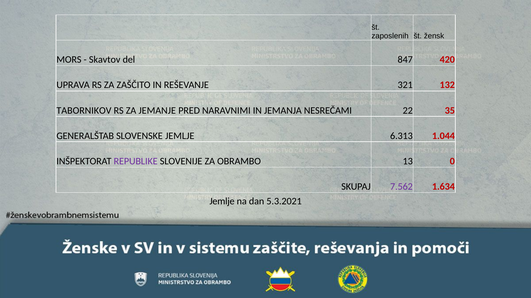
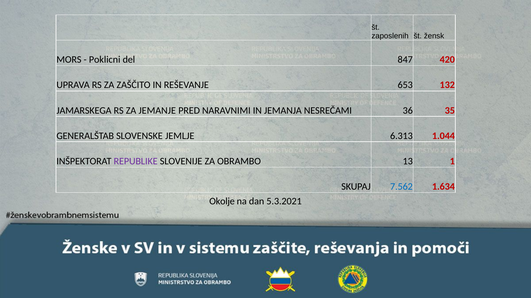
Skavtov: Skavtov -> Poklicni (105, 60)
321: 321 -> 653 (405, 85)
TABORNIKOV: TABORNIKOV -> JAMARSKEGA (84, 111)
22: 22 -> 36 (408, 111)
0: 0 -> 1 (452, 162)
7.562 colour: purple -> blue (401, 187)
Jemlje: Jemlje -> Okolje (222, 202)
